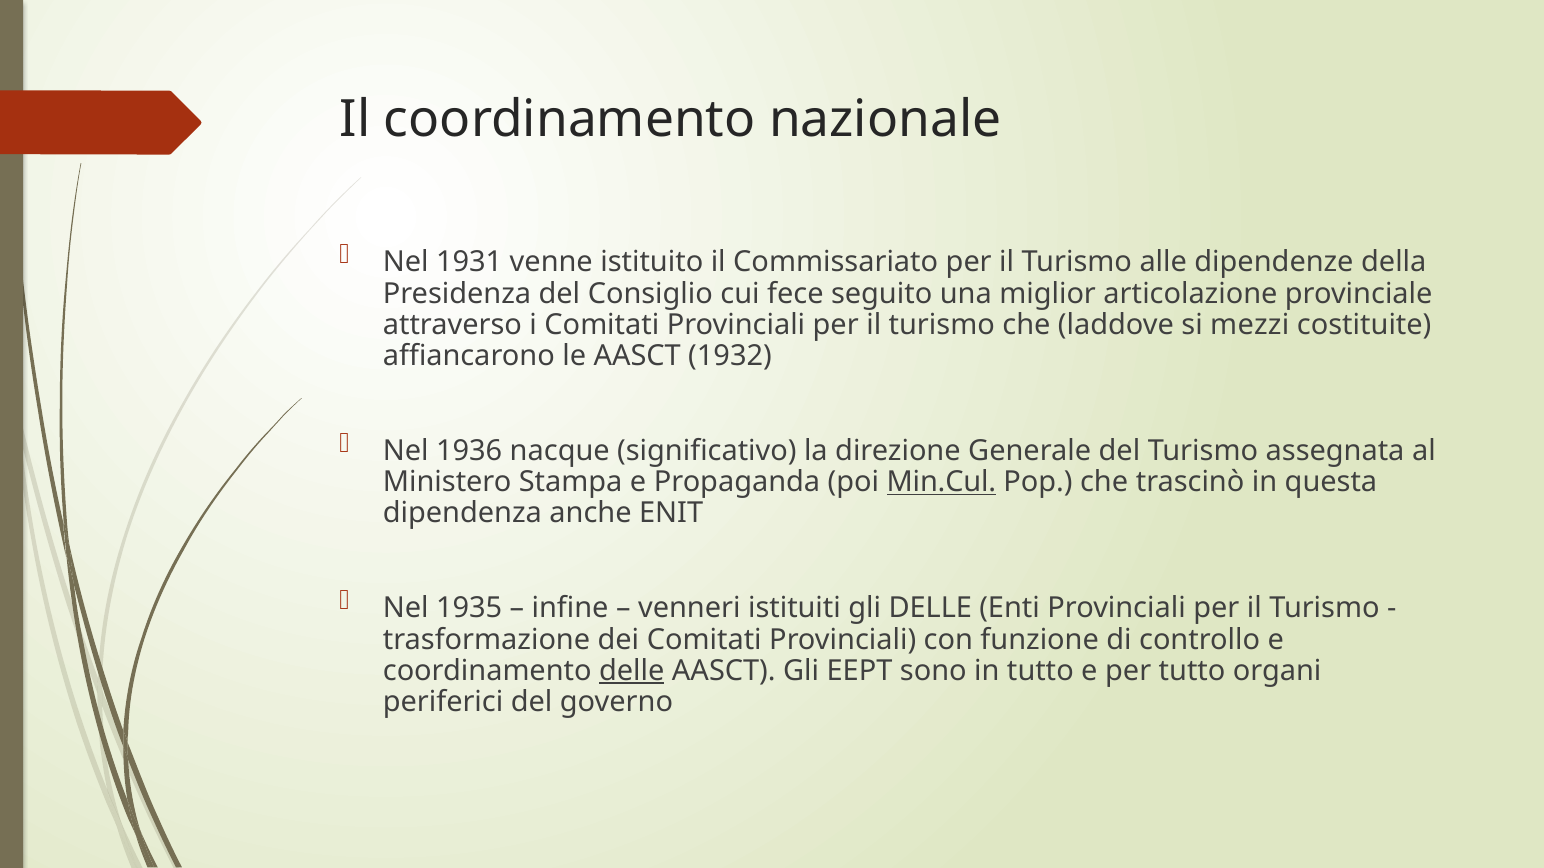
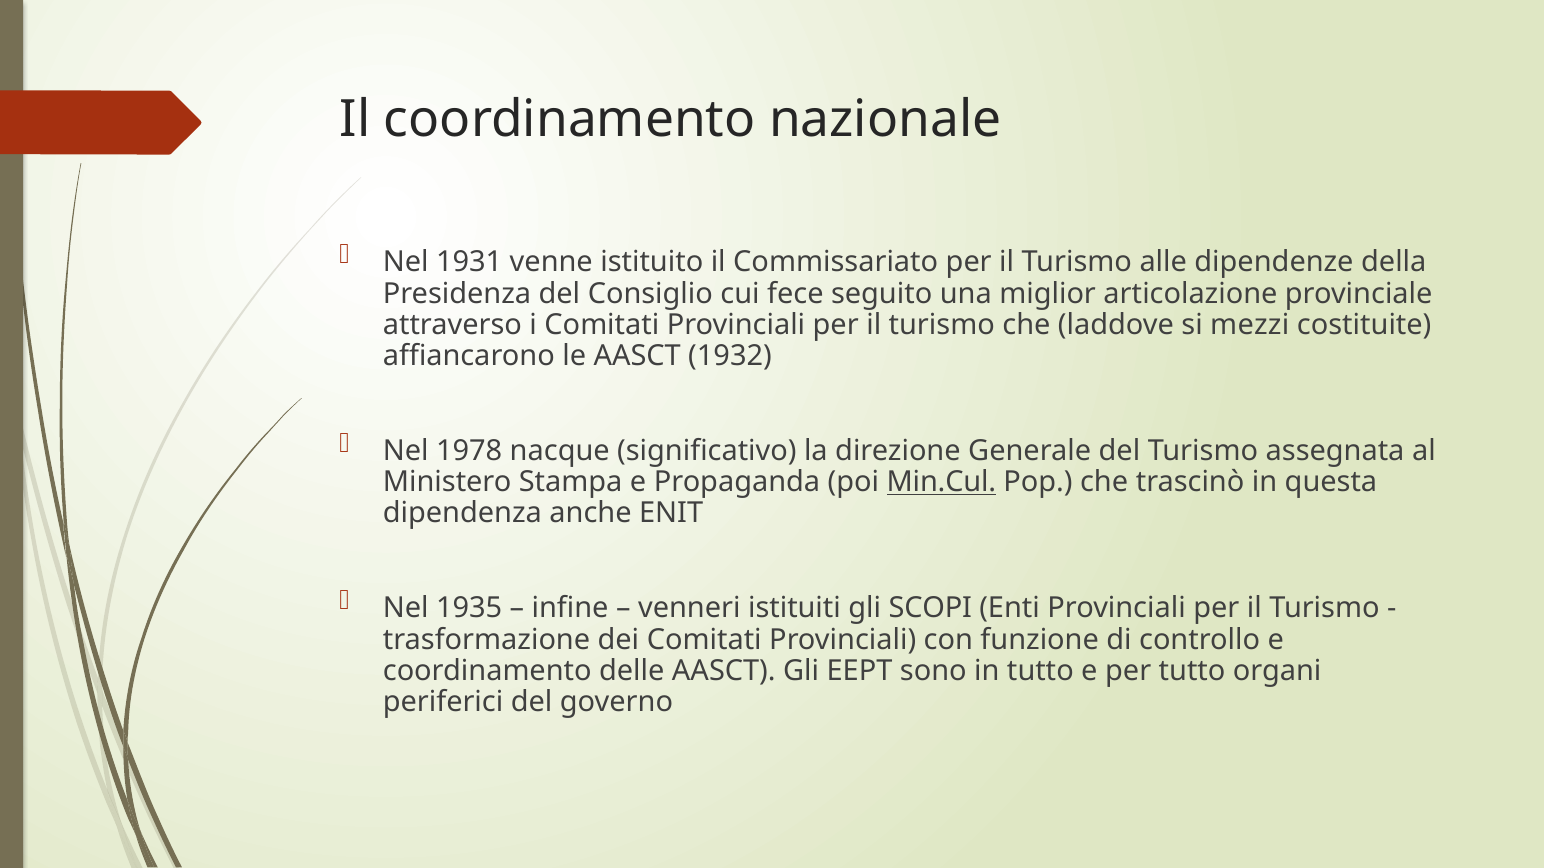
1936: 1936 -> 1978 (469, 451)
gli DELLE: DELLE -> SCOPI (930, 609)
delle underline: present -> none (632, 671)
